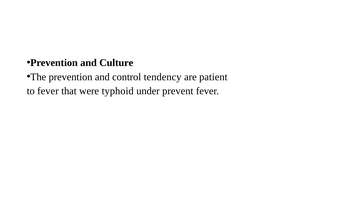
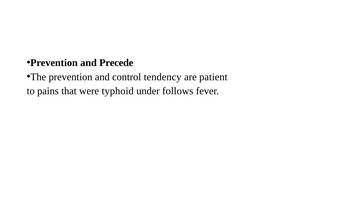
Culture: Culture -> Precede (116, 63)
to fever: fever -> pains (48, 91)
prevent: prevent -> follows (178, 91)
